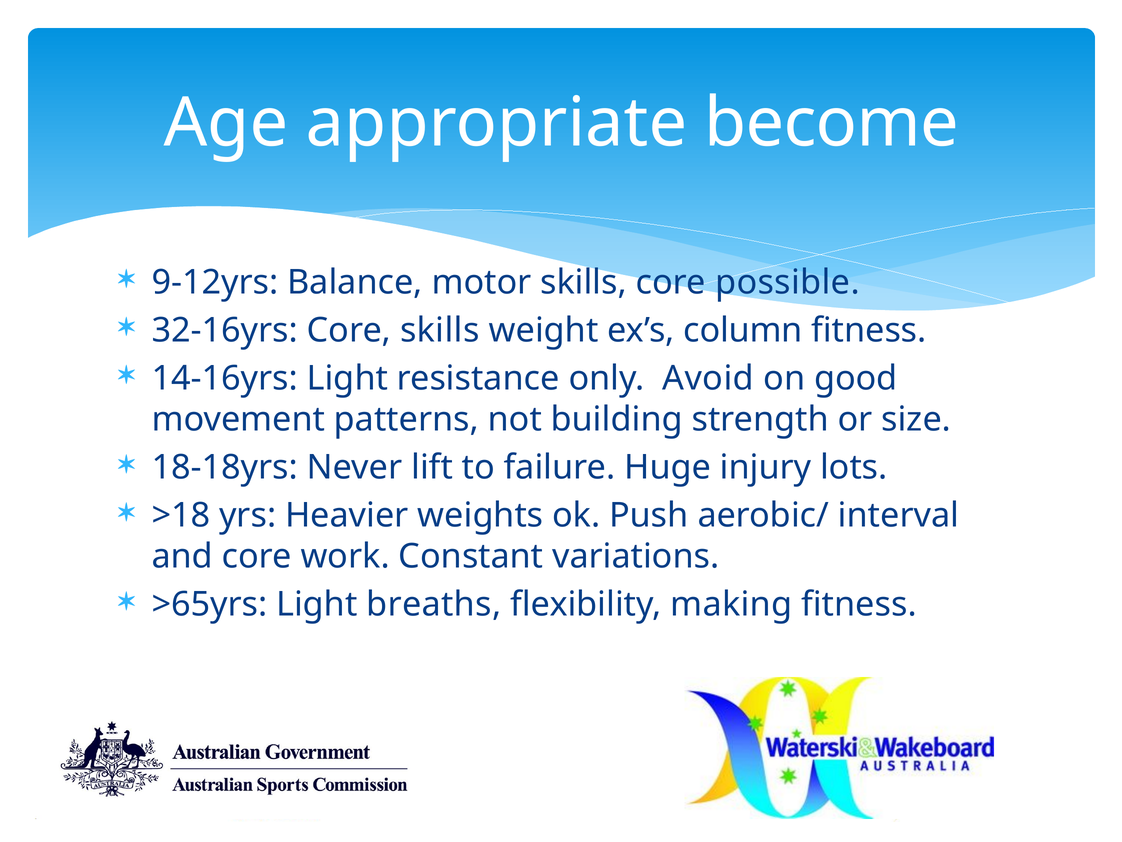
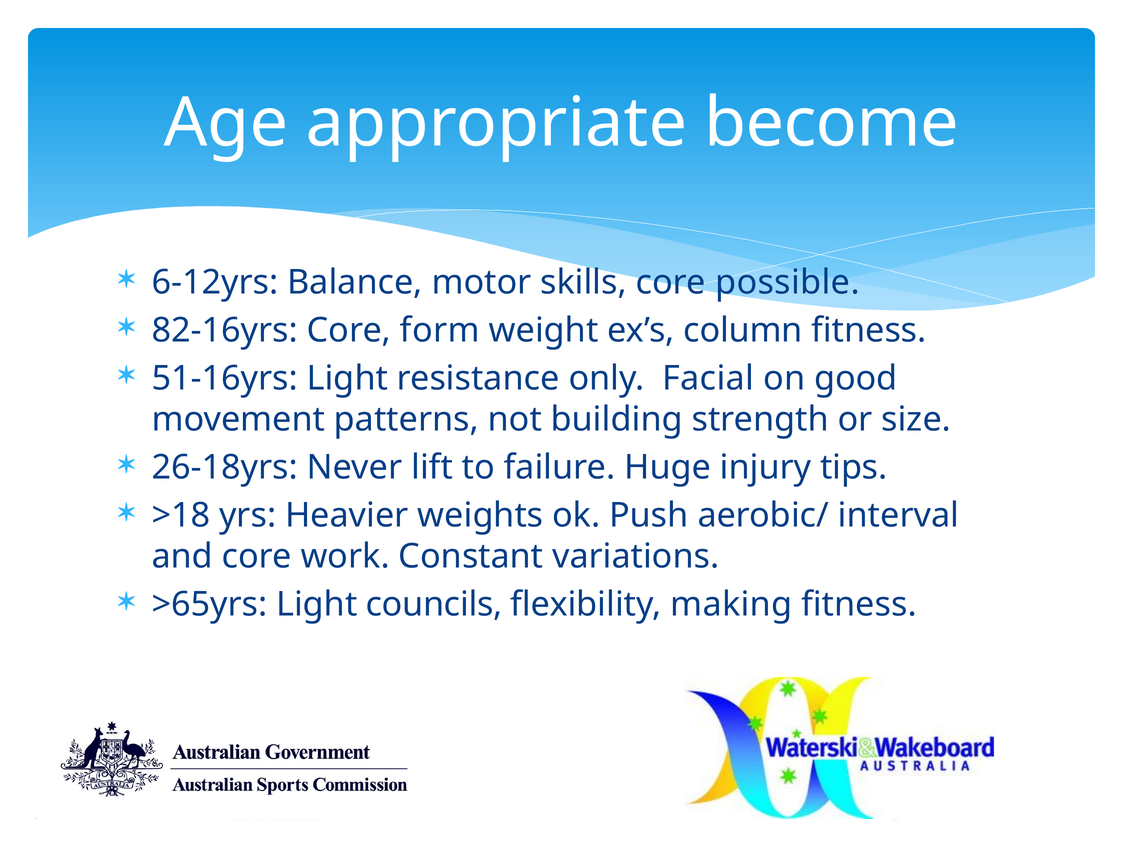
9-12yrs: 9-12yrs -> 6-12yrs (215, 282)
32-16yrs: 32-16yrs -> 82-16yrs (225, 330)
Core skills: skills -> form (440, 330)
14-16yrs: 14-16yrs -> 51-16yrs (225, 378)
Avoid: Avoid -> Facial (708, 378)
18-18yrs: 18-18yrs -> 26-18yrs (225, 467)
lots: lots -> tips (854, 467)
breaths: breaths -> councils (434, 604)
